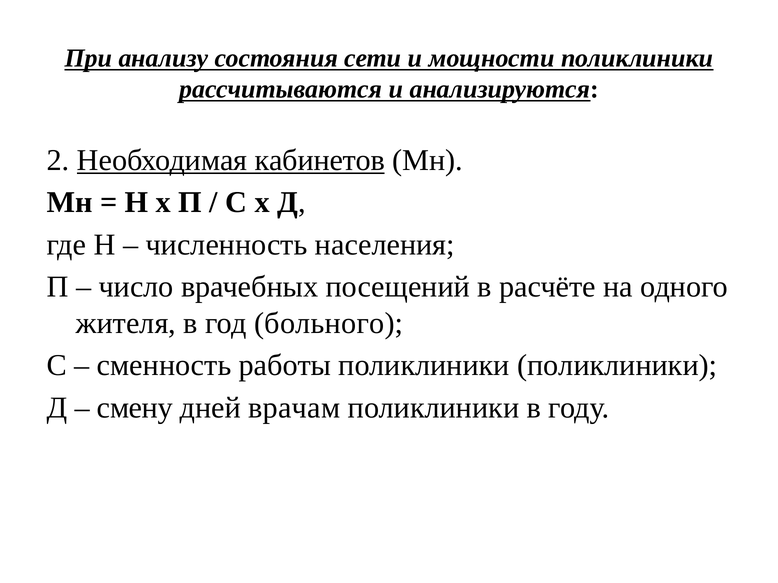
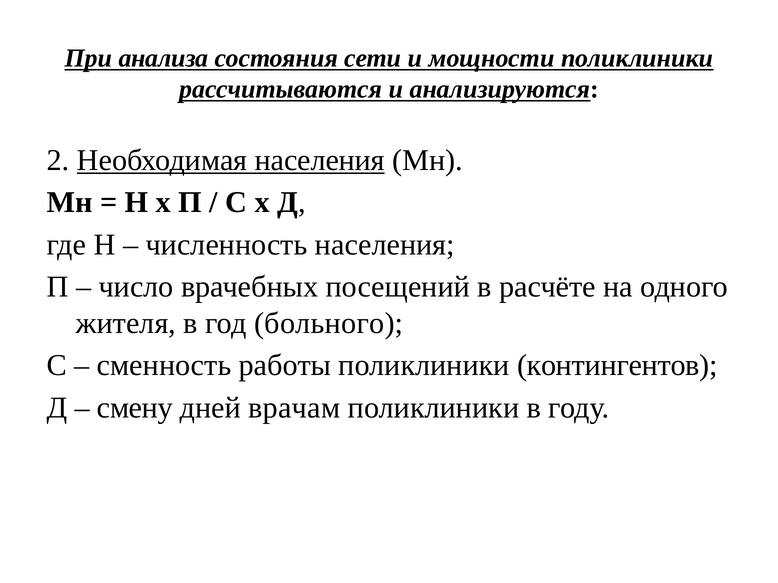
анализу: анализу -> анализа (163, 58)
Необходимая кабинетов: кабинетов -> населения (320, 160)
поликлиники поликлиники: поликлиники -> контингентов (617, 366)
